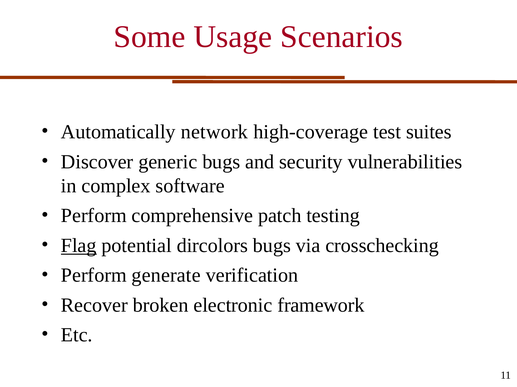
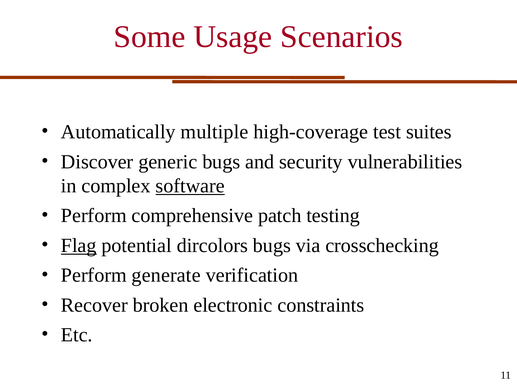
network: network -> multiple (214, 132)
software underline: none -> present (190, 186)
framework: framework -> constraints (321, 306)
